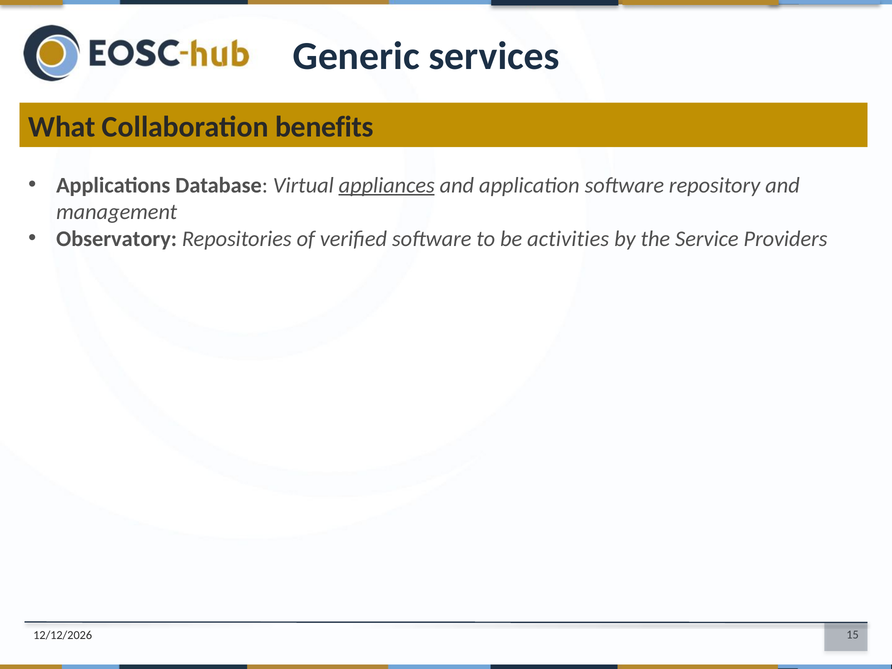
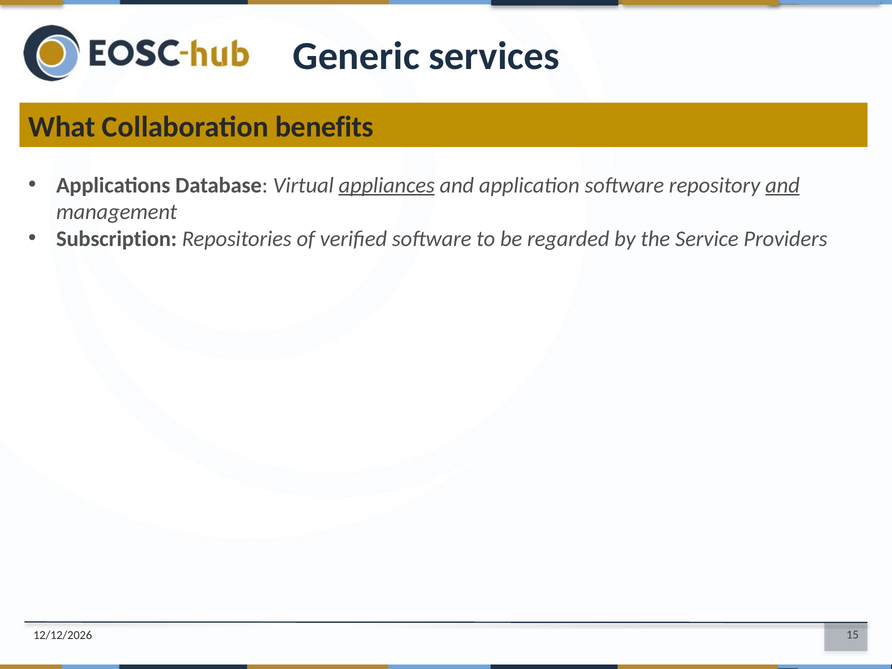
and underline: none -> present (783, 185)
Observatory: Observatory -> Subscription (117, 239)
activities: activities -> regarded (568, 239)
